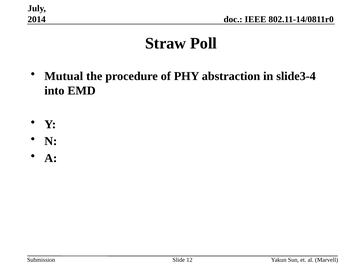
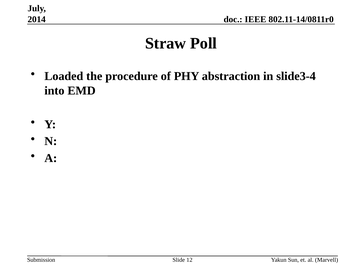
Mutual: Mutual -> Loaded (64, 76)
